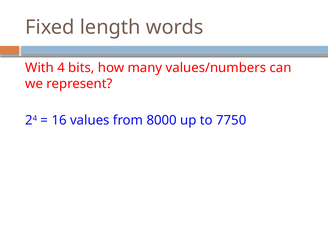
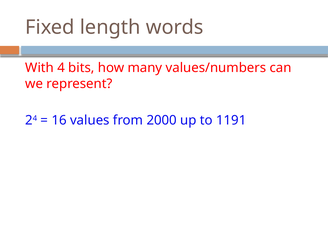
8000: 8000 -> 2000 (162, 120)
7750: 7750 -> 1191 (231, 120)
